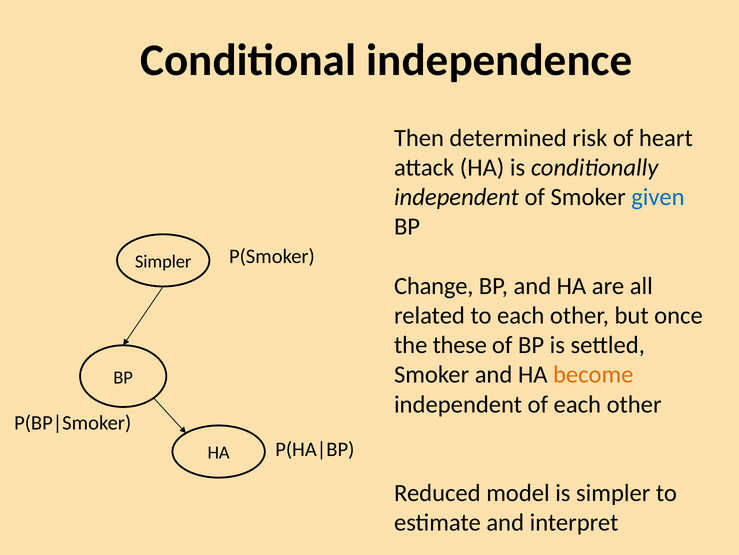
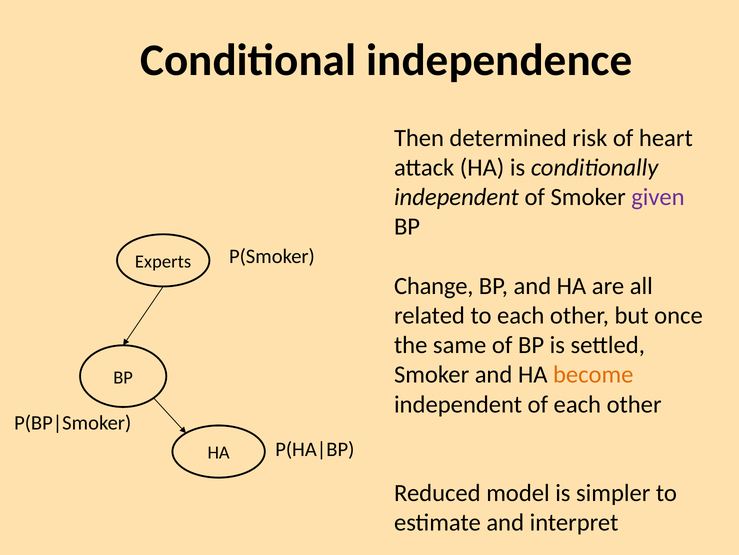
given colour: blue -> purple (658, 197)
Simpler: Simpler -> Experts (163, 261)
these: these -> same (460, 345)
